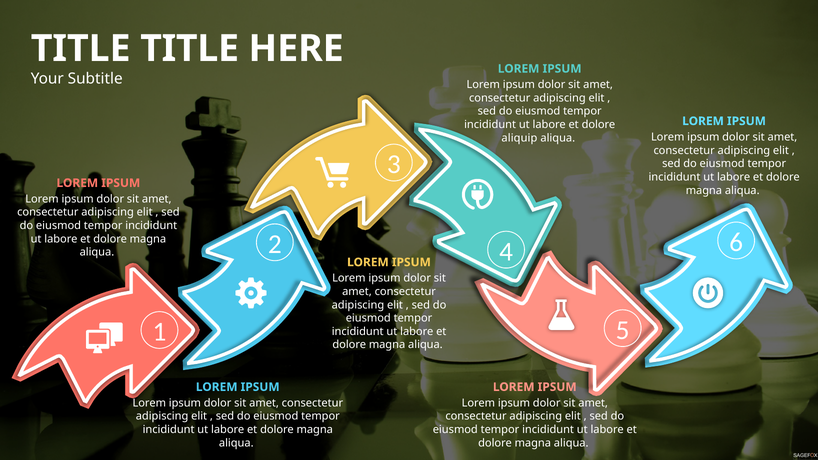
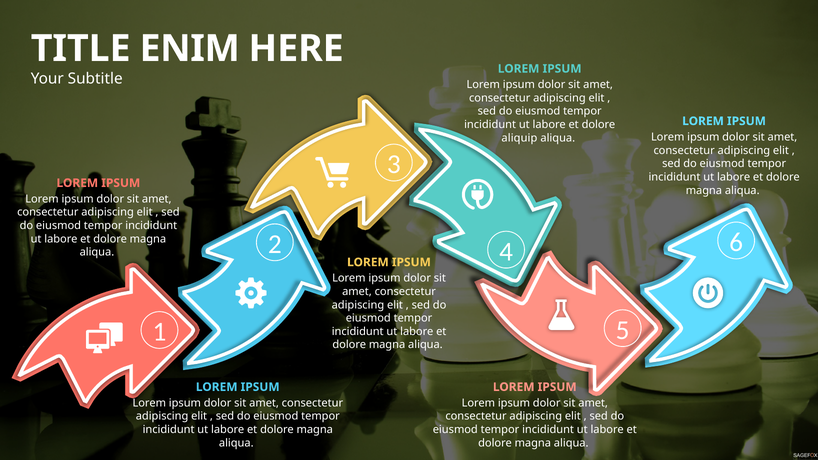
TITLE: TITLE -> ENIM (190, 49)
